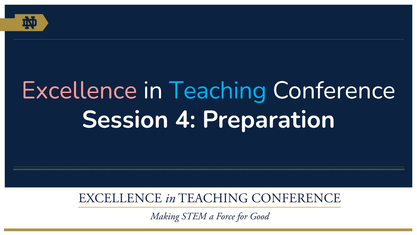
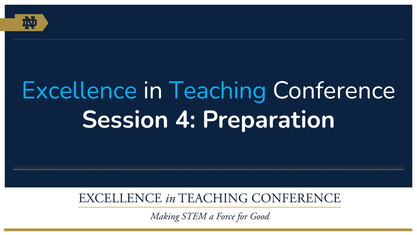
Excellence colour: pink -> light blue (79, 90)
